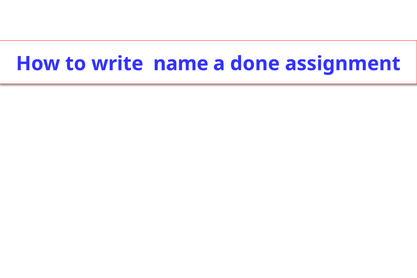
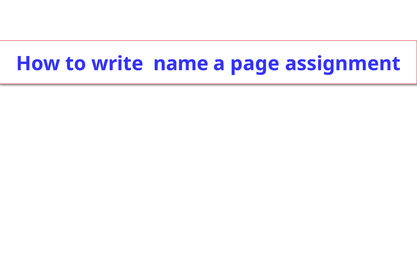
done: done -> page (255, 64)
